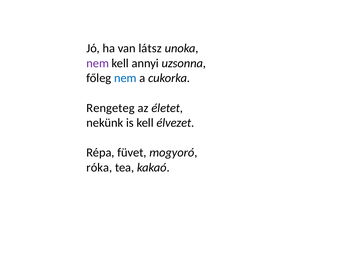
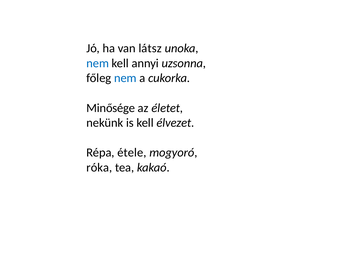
nem colour: purple -> blue (98, 63)
Rengeteg: Rengeteg -> Minősége (111, 108)
füvet: füvet -> étele (132, 152)
